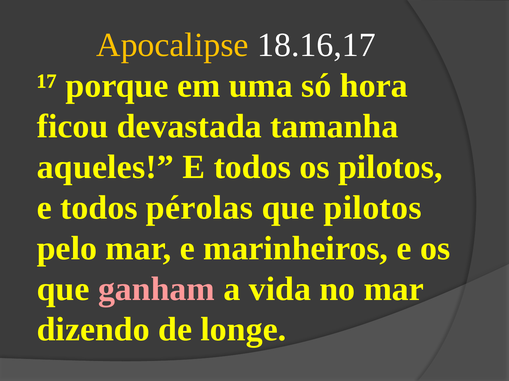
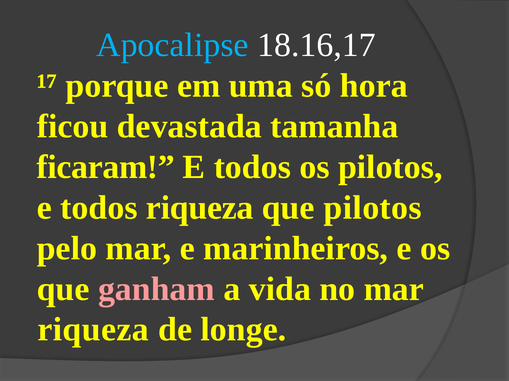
Apocalipse colour: yellow -> light blue (172, 45)
aqueles: aqueles -> ficaram (106, 167)
todos pérolas: pérolas -> riqueza (200, 208)
dizendo: dizendo -> riqueza (93, 330)
